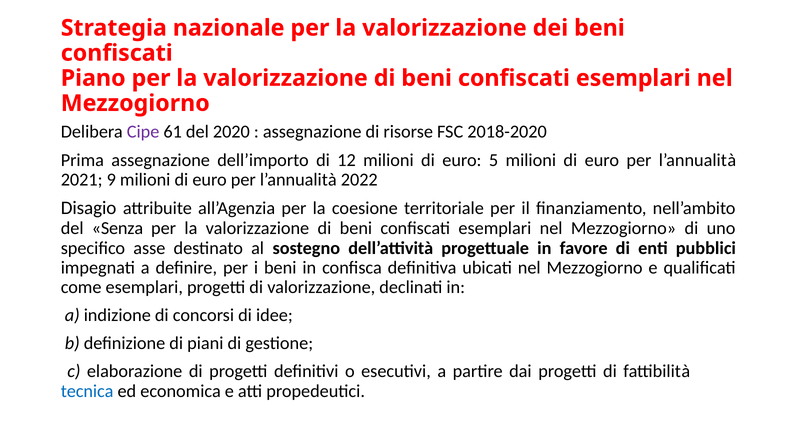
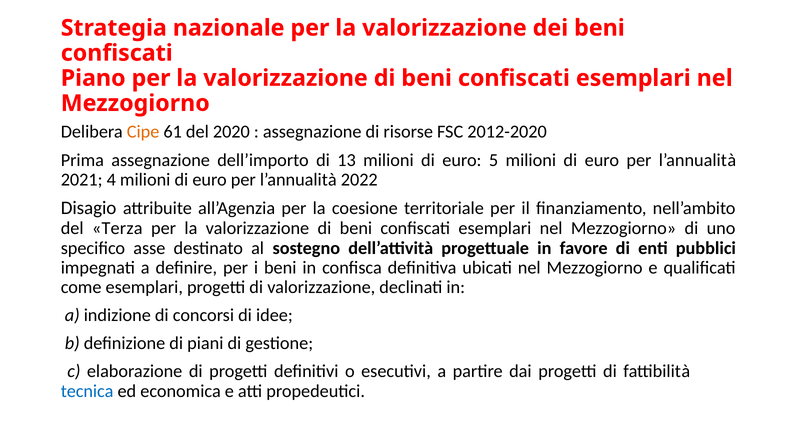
Cipe colour: purple -> orange (143, 132)
2018-2020: 2018-2020 -> 2012-2020 (507, 132)
12: 12 -> 13 (347, 160)
9: 9 -> 4 (111, 180)
Senza: Senza -> Terza (117, 228)
